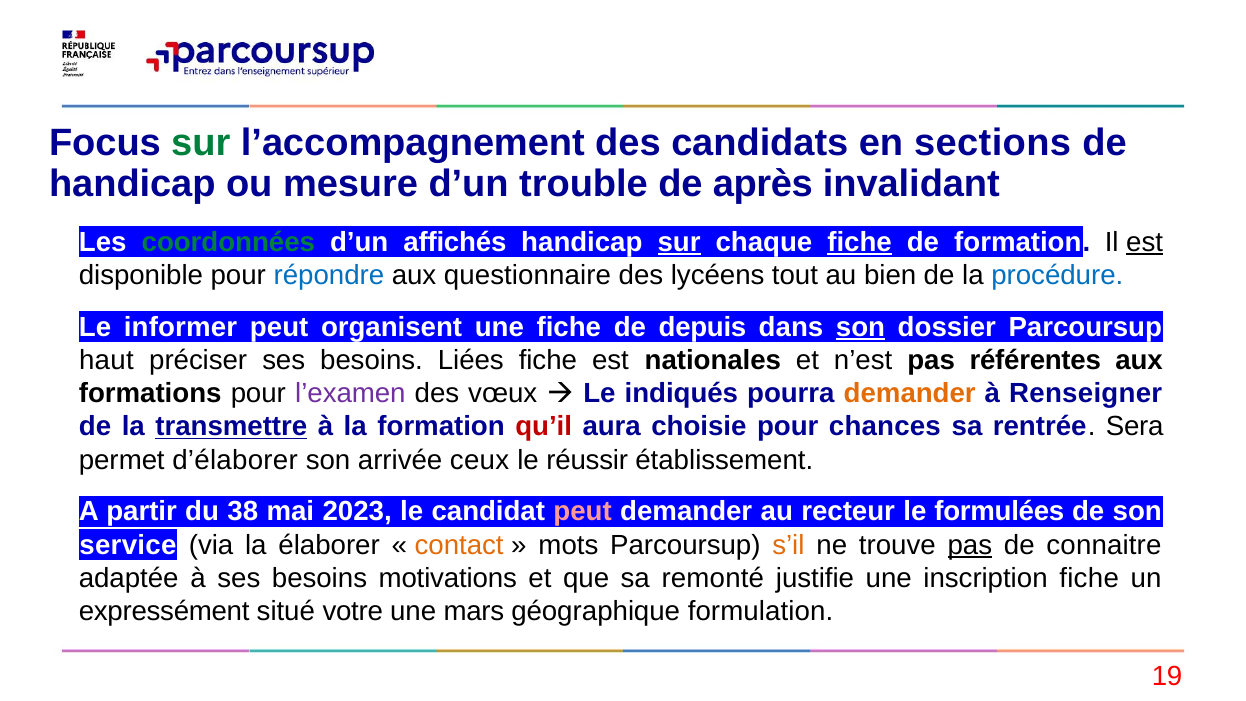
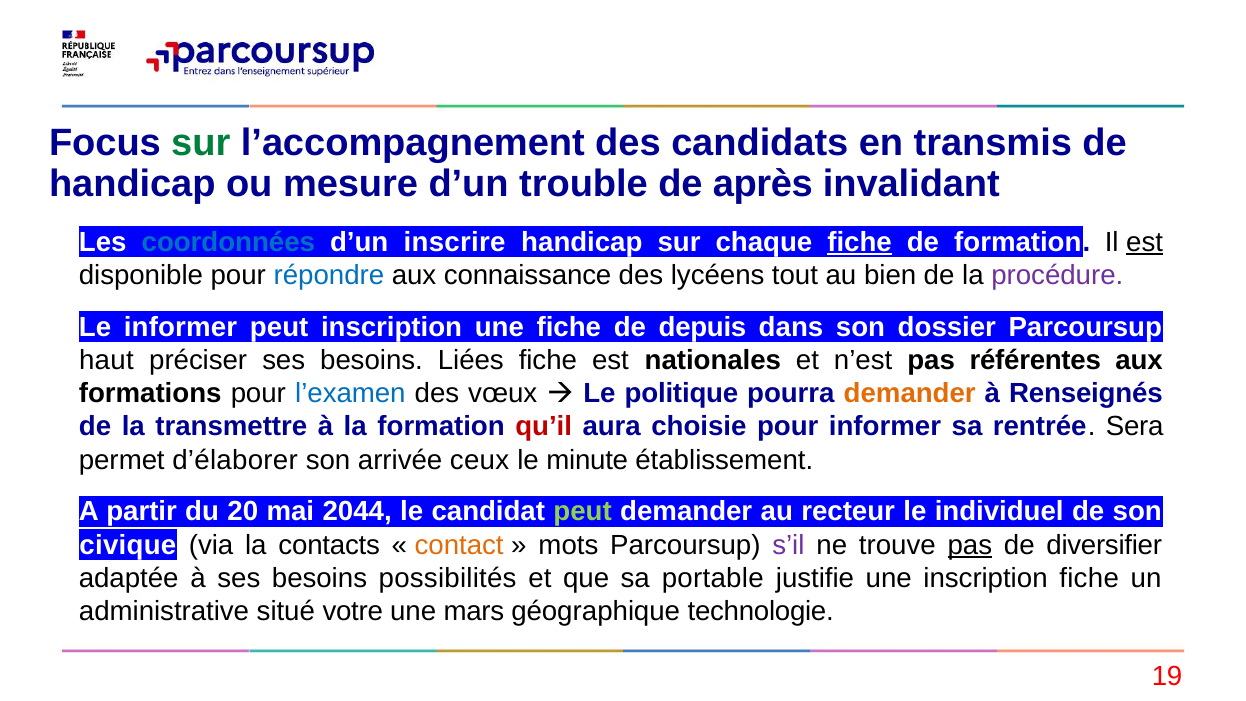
sections: sections -> transmis (993, 143)
coordonnées colour: green -> blue (228, 242)
affichés: affichés -> inscrire (455, 242)
sur underline: present -> none (679, 242)
questionnaire: questionnaire -> connaissance (528, 275)
procédure colour: blue -> purple (1057, 275)
peut organisent: organisent -> inscription (392, 327)
son underline: present -> none (861, 327)
l’examen colour: purple -> blue (350, 393)
indiqués: indiqués -> politique (681, 393)
Renseigner: Renseigner -> Renseignés (1086, 393)
transmettre underline: present -> none (231, 427)
pour chances: chances -> informer (885, 427)
réussir: réussir -> minute (587, 460)
38: 38 -> 20 (243, 512)
2023: 2023 -> 2044 (357, 512)
peut colour: pink -> light green (583, 512)
formulées: formulées -> individuel (999, 512)
service: service -> civique (128, 545)
élaborer: élaborer -> contacts (329, 545)
s’il colour: orange -> purple (788, 545)
connaitre: connaitre -> diversifier (1104, 545)
motivations: motivations -> possibilités (448, 578)
remonté: remonté -> portable (713, 578)
expressément: expressément -> administrative (164, 611)
formulation: formulation -> technologie (761, 611)
